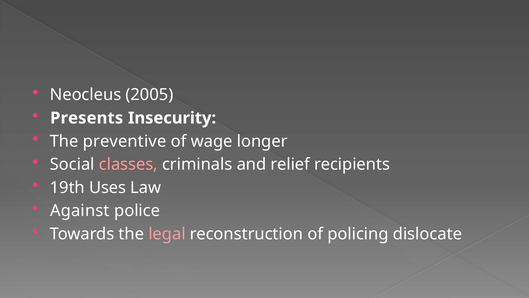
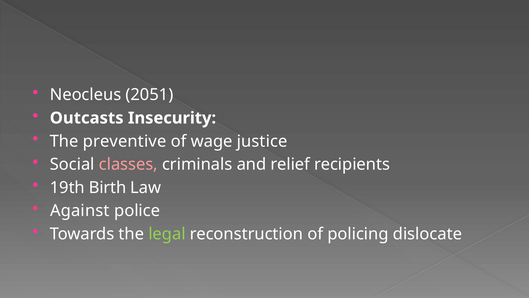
2005: 2005 -> 2051 (149, 95)
Presents: Presents -> Outcasts (87, 118)
longer: longer -> justice (262, 141)
Uses: Uses -> Birth (108, 187)
legal colour: pink -> light green (167, 234)
